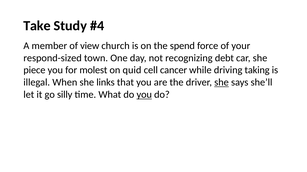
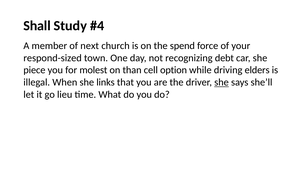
Take: Take -> Shall (37, 26)
view: view -> next (90, 46)
quid: quid -> than (132, 70)
cancer: cancer -> option (174, 70)
taking: taking -> elders (257, 70)
silly: silly -> lieu (65, 95)
you underline: present -> none (144, 95)
